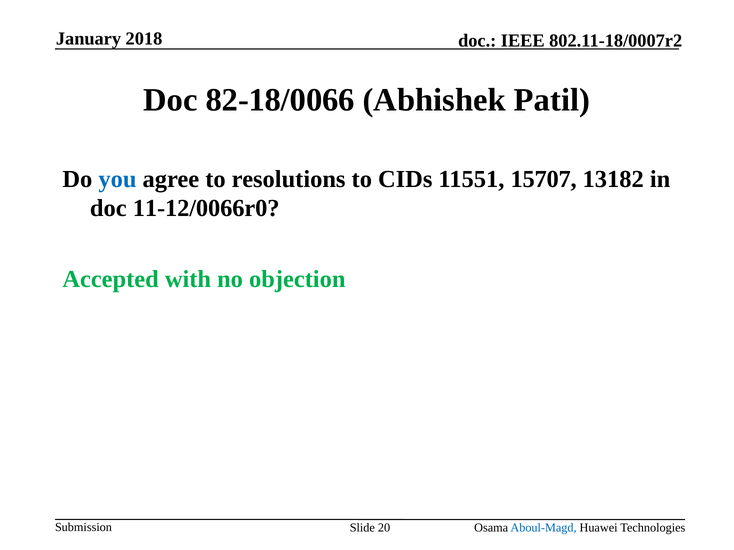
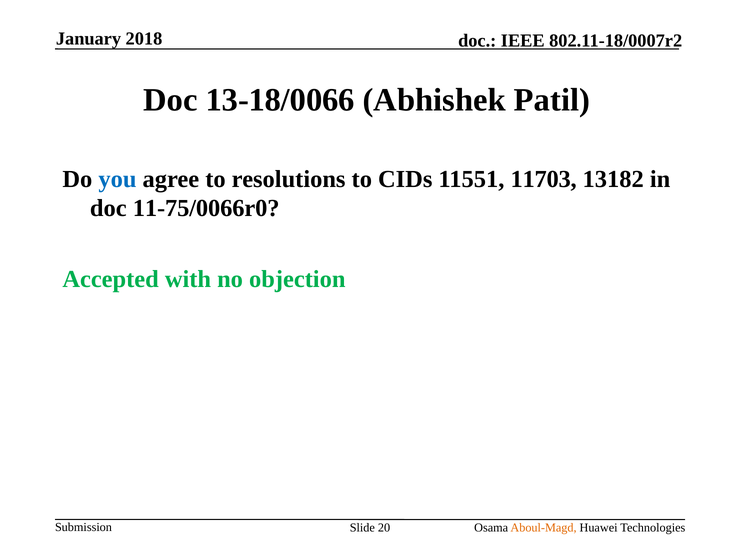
82-18/0066: 82-18/0066 -> 13-18/0066 (280, 100)
15707: 15707 -> 11703 (544, 179)
11-12/0066r0: 11-12/0066r0 -> 11-75/0066r0 (206, 208)
Aboul-Magd colour: blue -> orange (544, 528)
